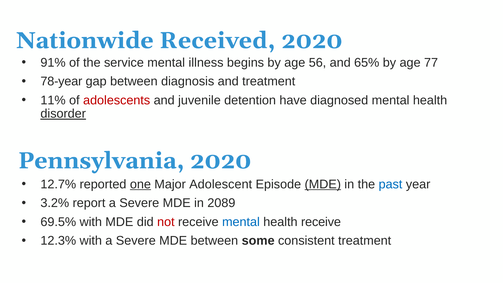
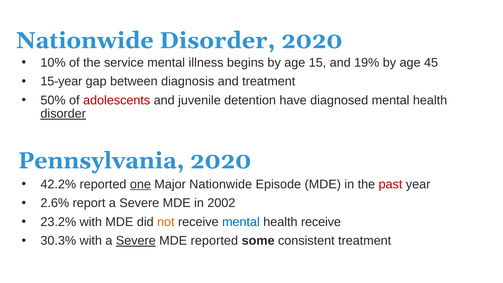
Nationwide Received: Received -> Disorder (217, 41)
91%: 91% -> 10% (53, 63)
56: 56 -> 15 (318, 63)
65%: 65% -> 19% (367, 63)
77: 77 -> 45 (431, 63)
78-year: 78-year -> 15-year (61, 81)
11%: 11% -> 50% (53, 100)
12.7%: 12.7% -> 42.2% (58, 184)
Major Adolescent: Adolescent -> Nationwide (221, 184)
MDE underline: present -> none (323, 184)
past colour: blue -> red (391, 184)
3.2%: 3.2% -> 2.6% (55, 203)
2089: 2089 -> 2002 (221, 203)
69.5%: 69.5% -> 23.2% (58, 222)
not colour: red -> orange (166, 222)
12.3%: 12.3% -> 30.3% (58, 241)
Severe underline: none -> present (136, 241)
MDE between: between -> reported (214, 241)
